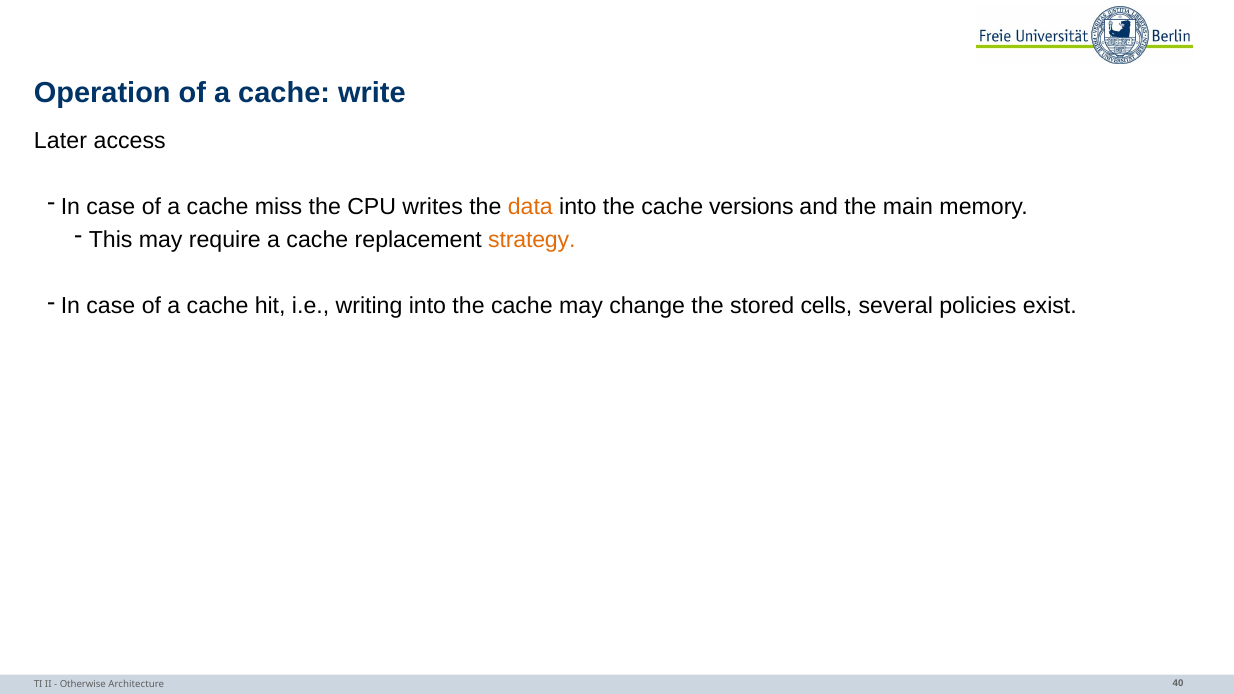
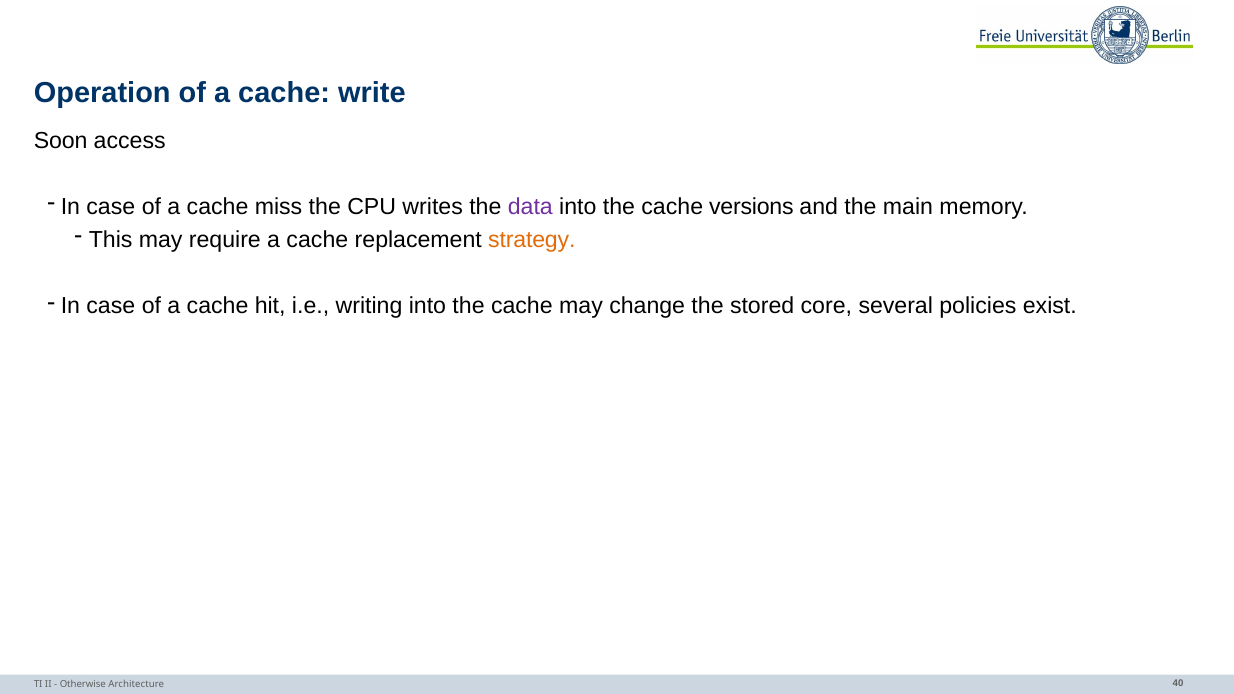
Later: Later -> Soon (61, 141)
data colour: orange -> purple (530, 207)
cells: cells -> core (826, 306)
